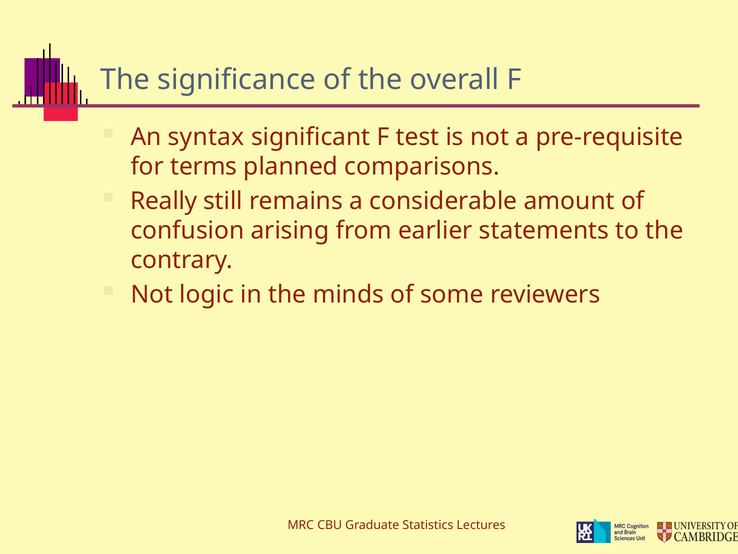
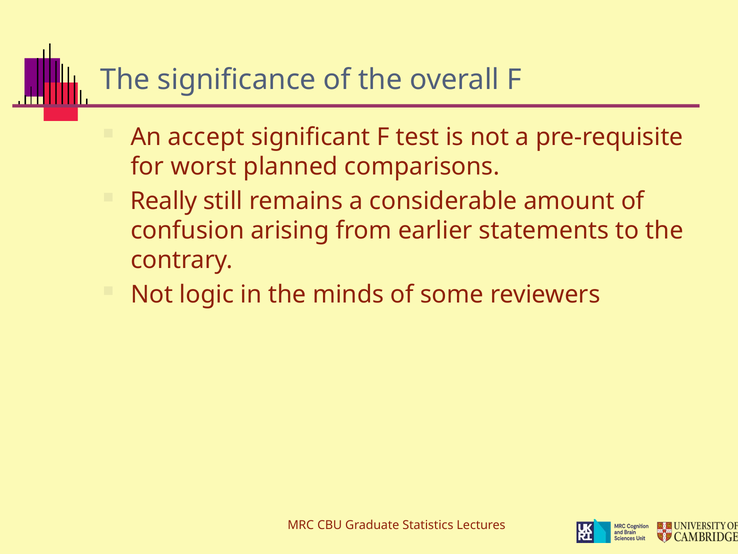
syntax: syntax -> accept (206, 137)
terms: terms -> worst (204, 167)
